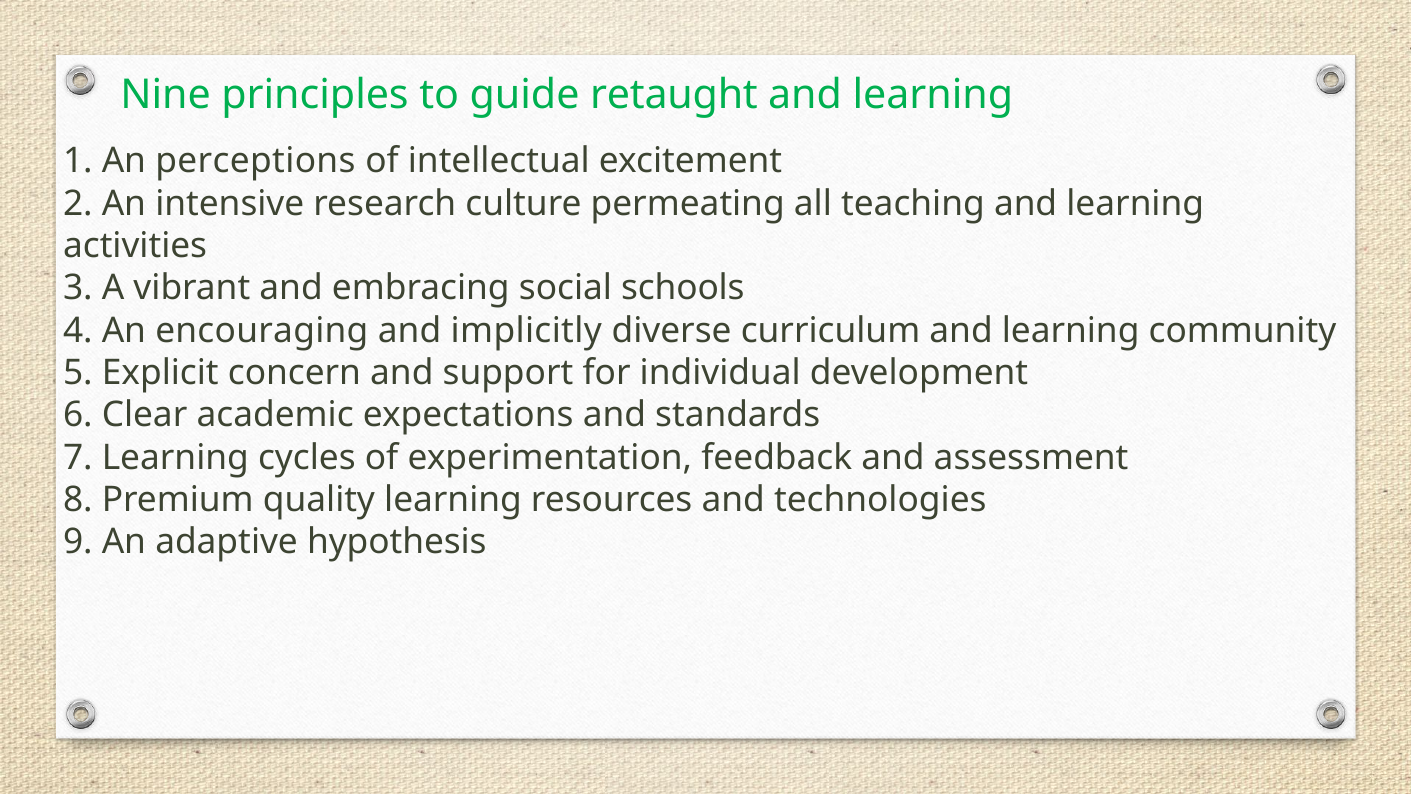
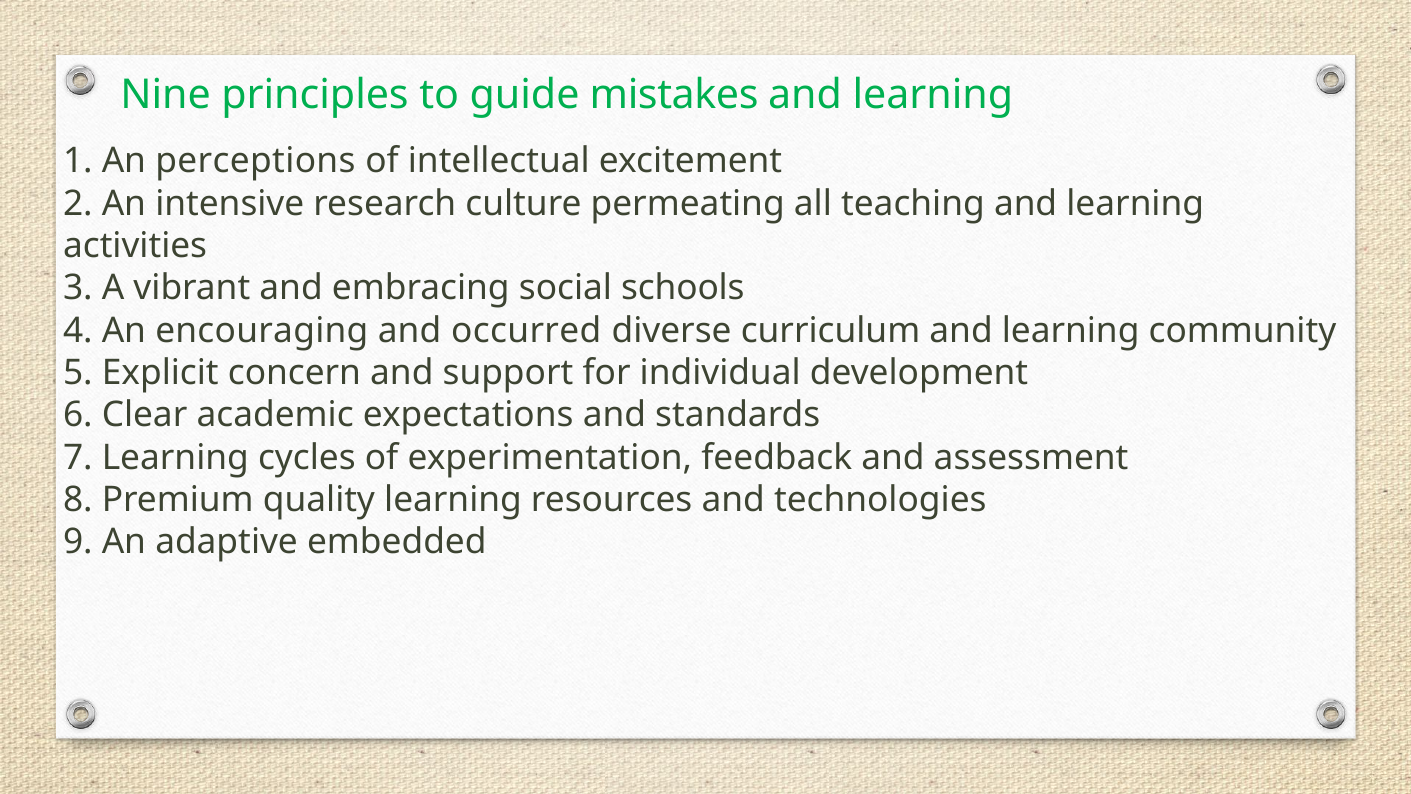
retaught: retaught -> mistakes (674, 95)
implicitly: implicitly -> occurred (526, 330)
hypothesis: hypothesis -> embedded (397, 542)
